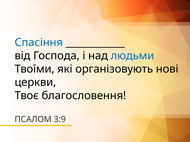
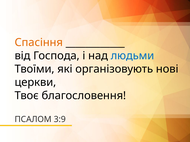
Спасіння colour: blue -> orange (39, 43)
